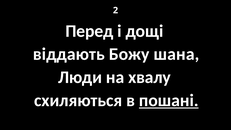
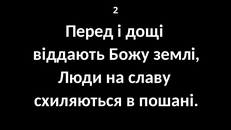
шана: шана -> землі (177, 54)
хвалу: хвалу -> славу (149, 77)
пошані underline: present -> none (169, 100)
